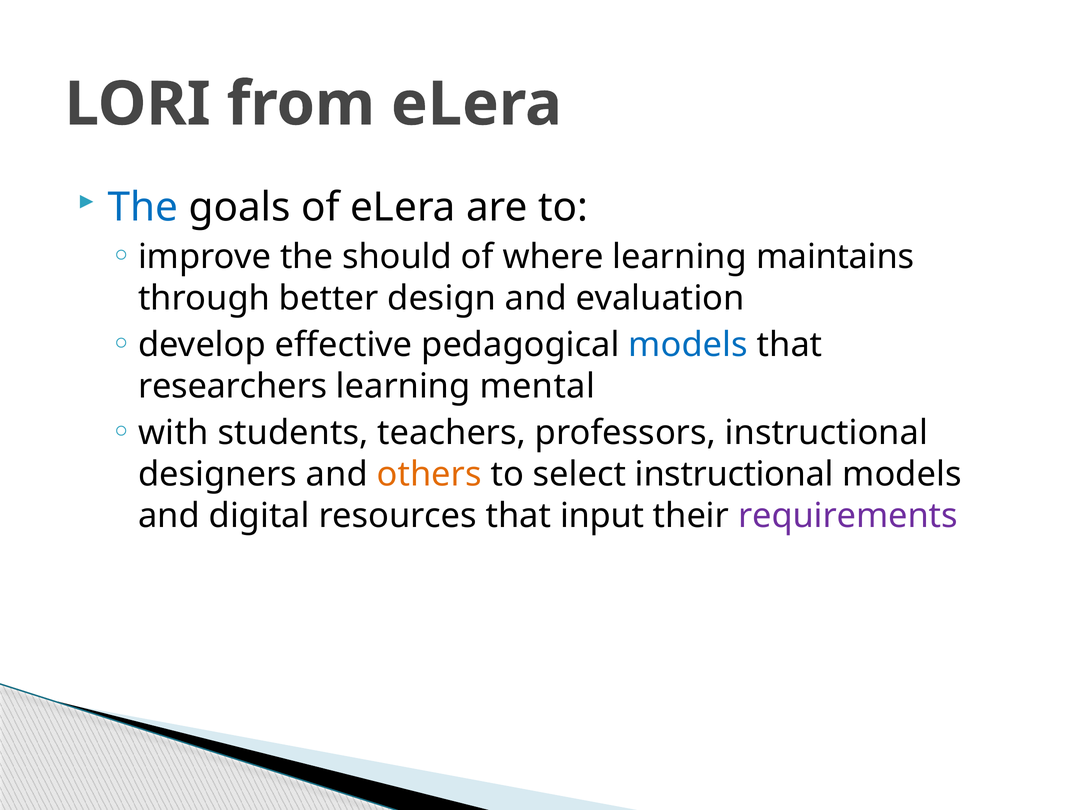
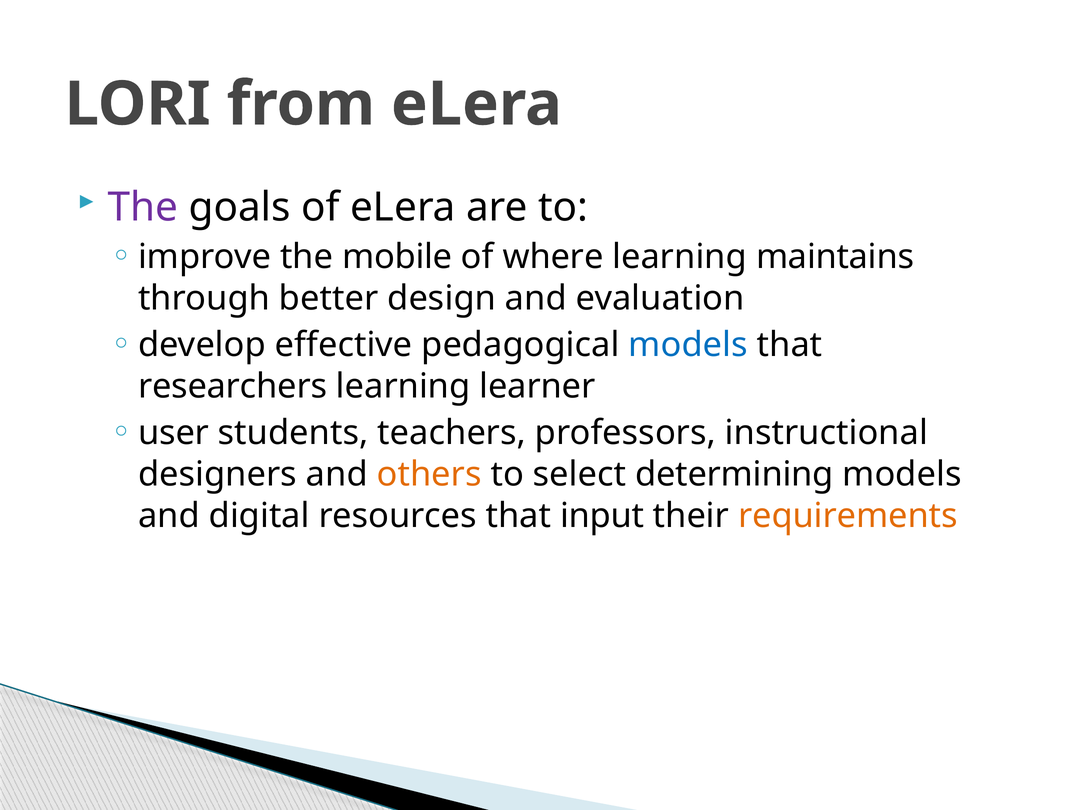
The colour: blue -> purple (143, 207)
should: should -> mobile (397, 257)
mental: mental -> learner (537, 386)
with: with -> user (174, 433)
select instructional: instructional -> determining (734, 474)
requirements colour: purple -> orange (848, 516)
